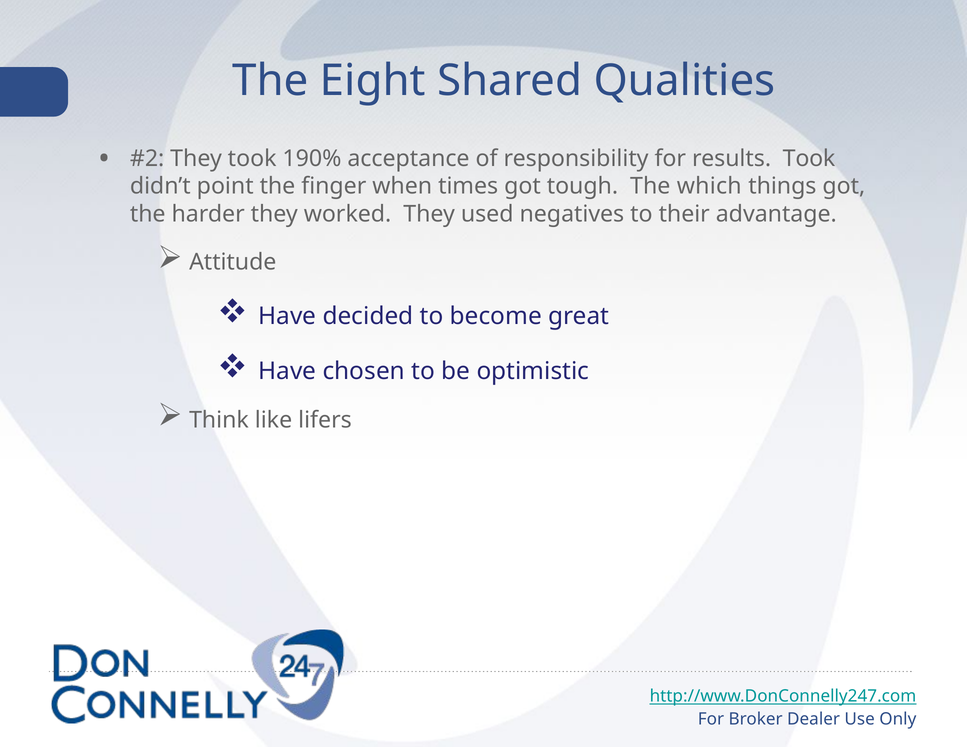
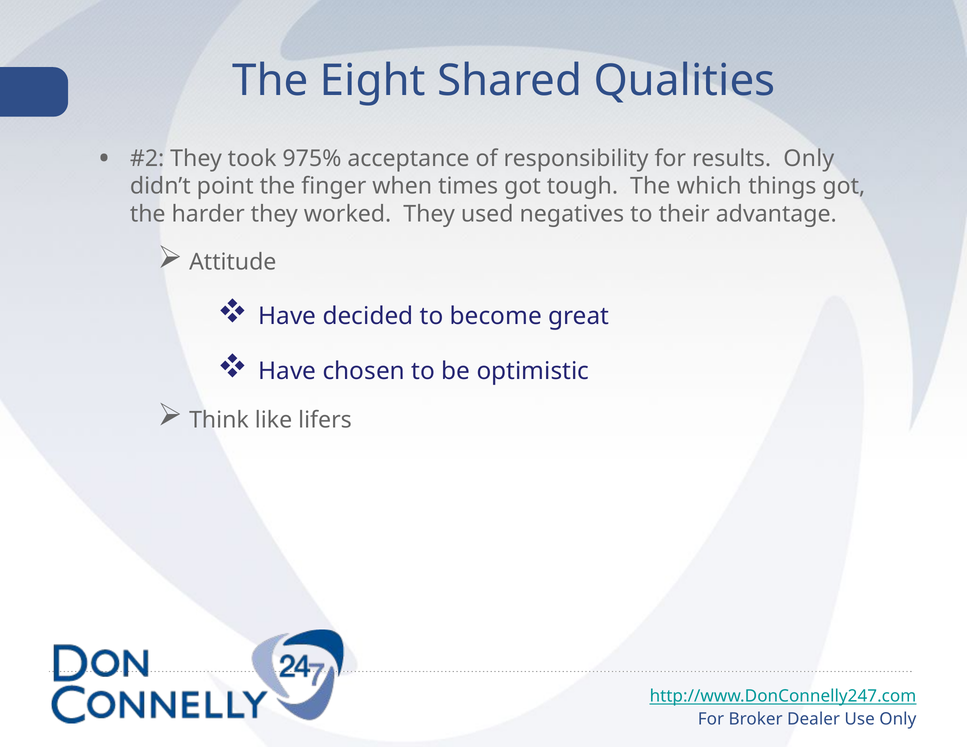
190%: 190% -> 975% (312, 159)
results Took: Took -> Only (809, 159)
